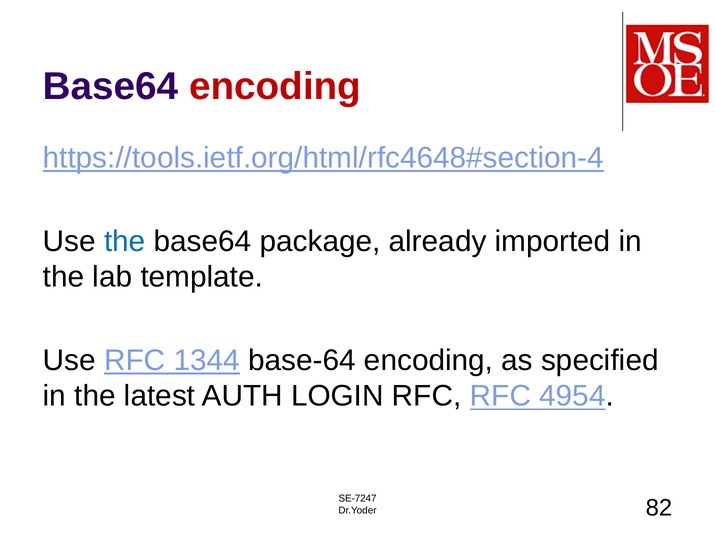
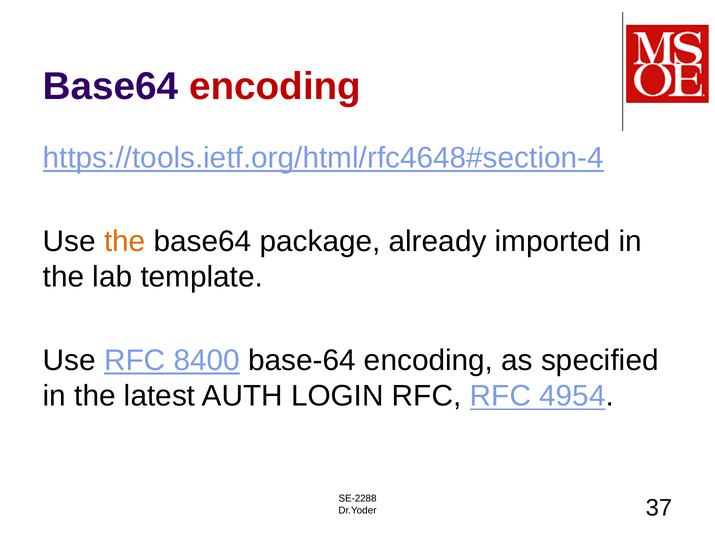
the colour: blue -> orange (125, 241)
1344: 1344 -> 8400 (207, 361)
SE-7247: SE-7247 -> SE-2288 (358, 499)
82: 82 -> 37 (659, 508)
